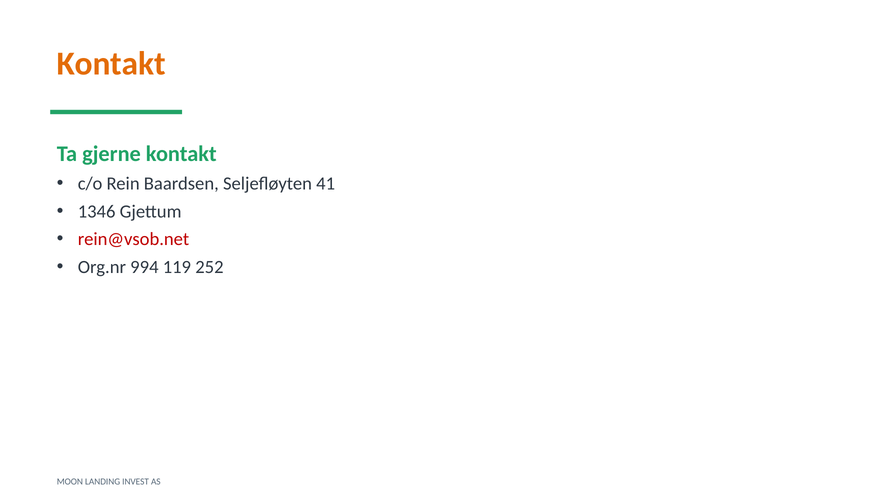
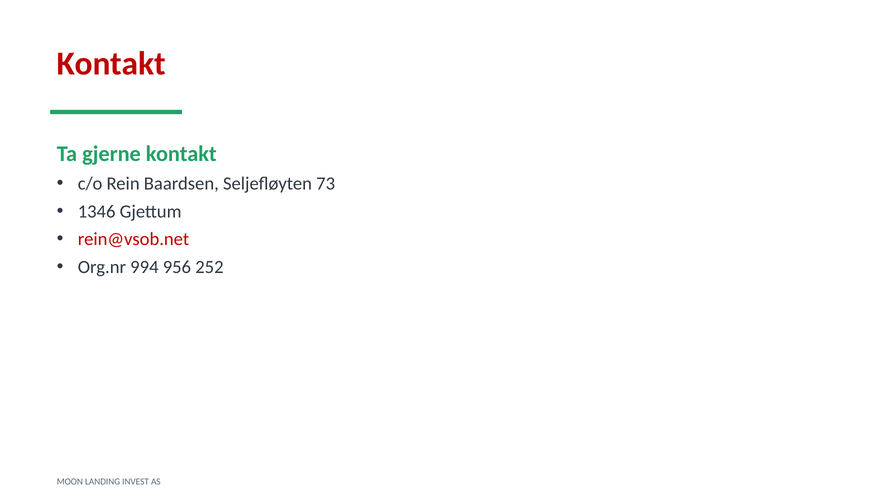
Kontakt colour: orange -> red (111, 64)
41: 41 -> 73 (326, 184)
119: 119 -> 956 (177, 267)
